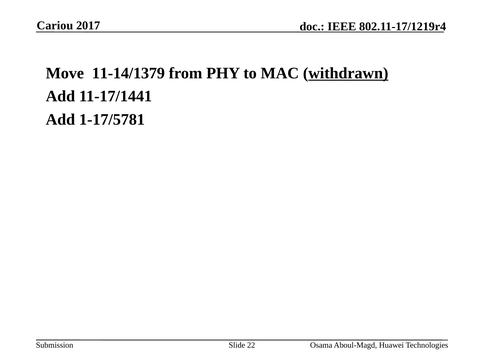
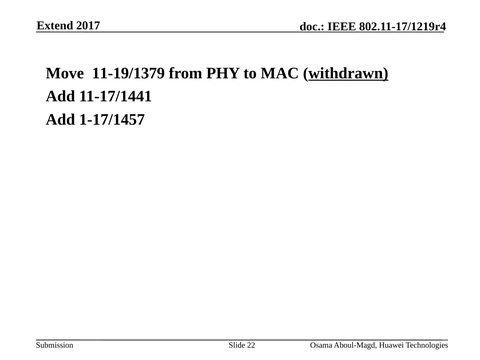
Cariou: Cariou -> Extend (55, 25)
11-14/1379: 11-14/1379 -> 11-19/1379 (128, 73)
1-17/5781: 1-17/5781 -> 1-17/1457 (112, 120)
